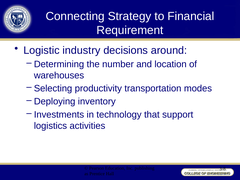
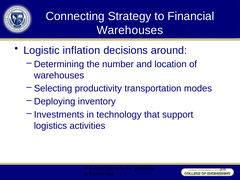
Requirement: Requirement -> Warehouses (130, 30)
industry: industry -> inflation (81, 50)
